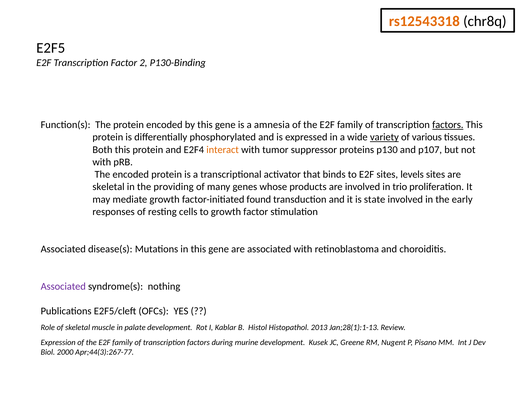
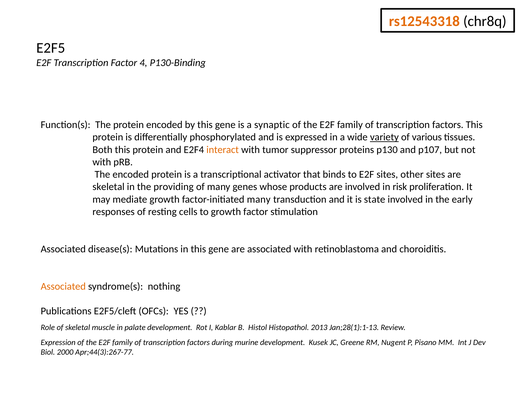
2: 2 -> 4 (143, 63)
amnesia: amnesia -> synaptic (272, 125)
factors underline: present -> none (448, 125)
levels: levels -> other (412, 174)
trio: trio -> risk (400, 187)
factor-initiated found: found -> many (259, 199)
Associated colour: purple -> orange (63, 286)
